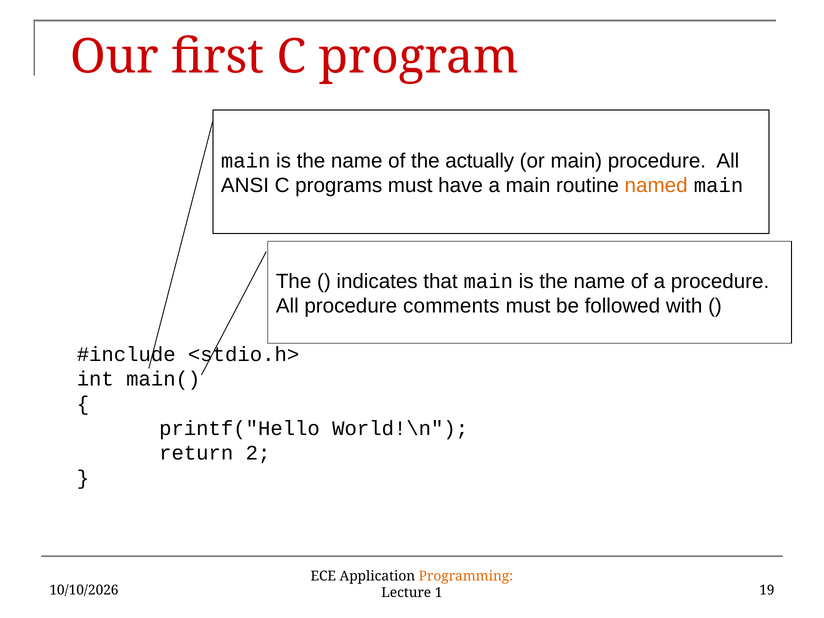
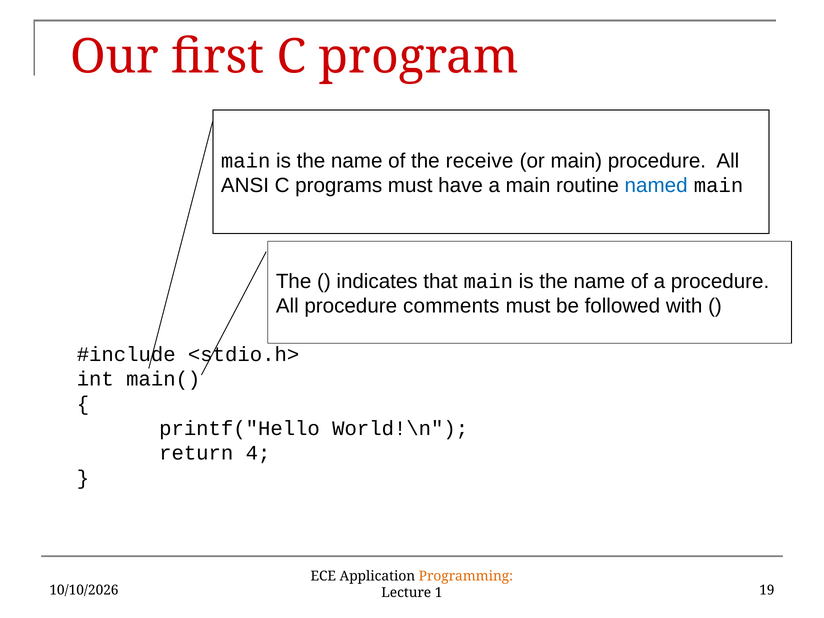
actually: actually -> receive (480, 161)
named colour: orange -> blue (656, 185)
2: 2 -> 4 (258, 453)
